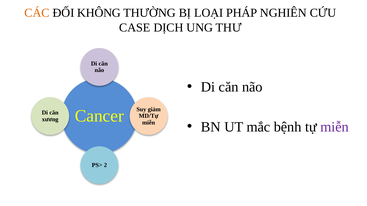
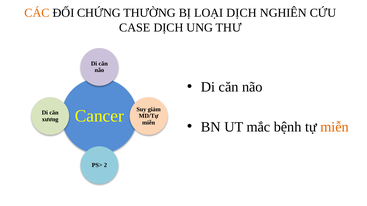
KHÔNG: KHÔNG -> CHỨNG (99, 13)
LOẠI PHÁP: PHÁP -> DỊCH (242, 13)
miễn colour: purple -> orange (335, 127)
